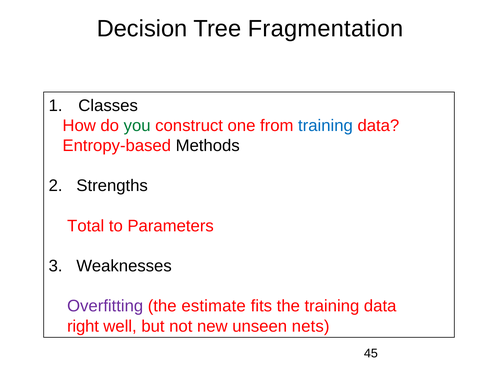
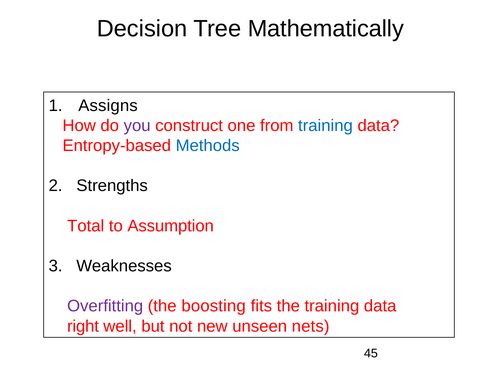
Fragmentation: Fragmentation -> Mathematically (326, 29)
Classes: Classes -> Assigns (108, 105)
you colour: green -> purple (137, 126)
Methods colour: black -> blue (208, 146)
Parameters: Parameters -> Assumption (171, 226)
estimate: estimate -> boosting (214, 306)
